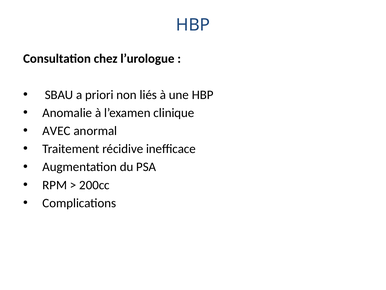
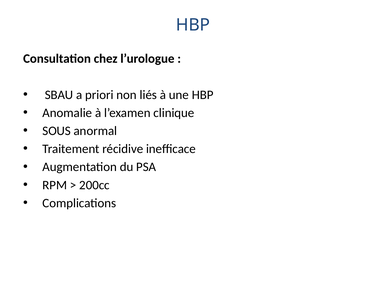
AVEC: AVEC -> SOUS (57, 131)
